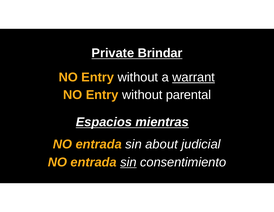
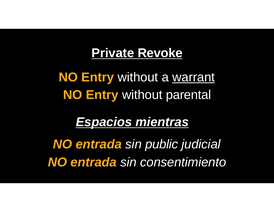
Brindar: Brindar -> Revoke (160, 53)
about: about -> public (162, 144)
sin underline: present -> none (128, 162)
